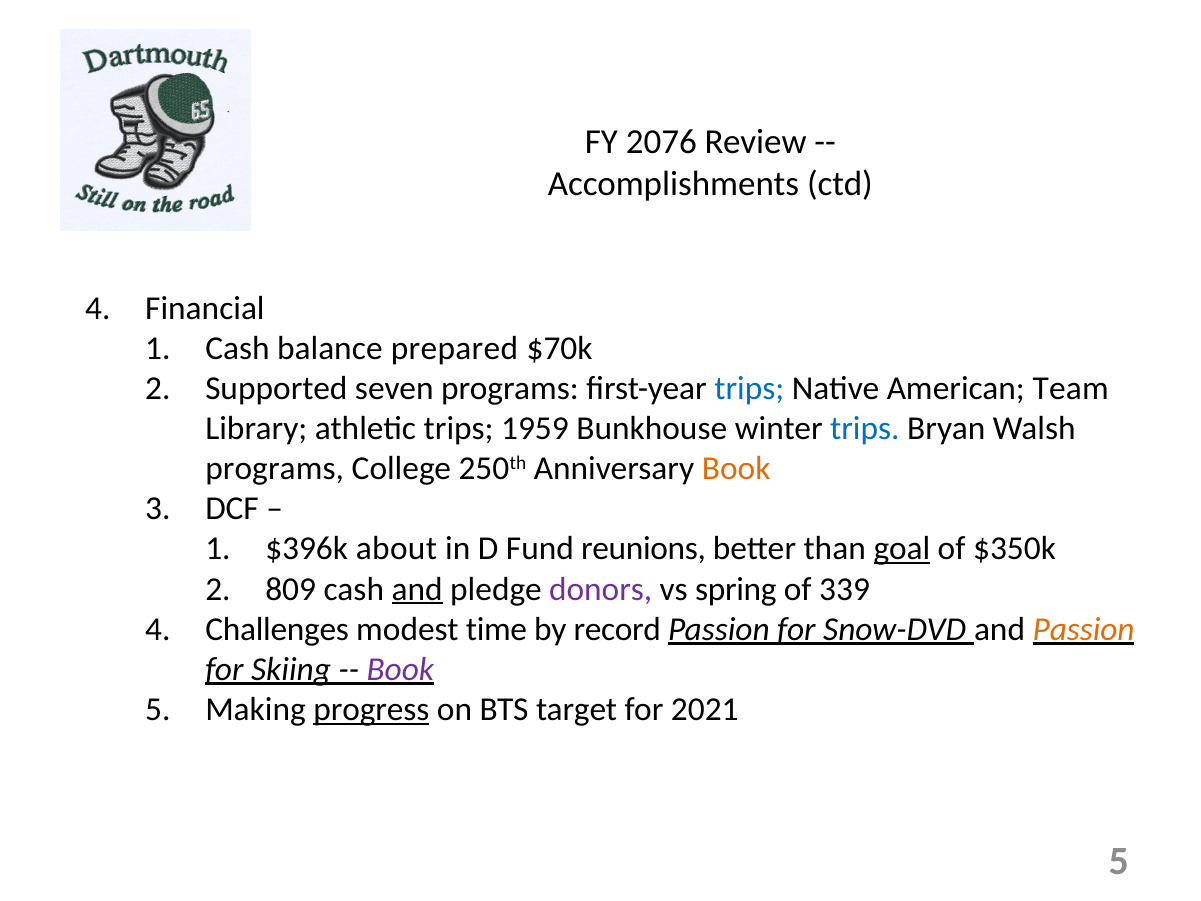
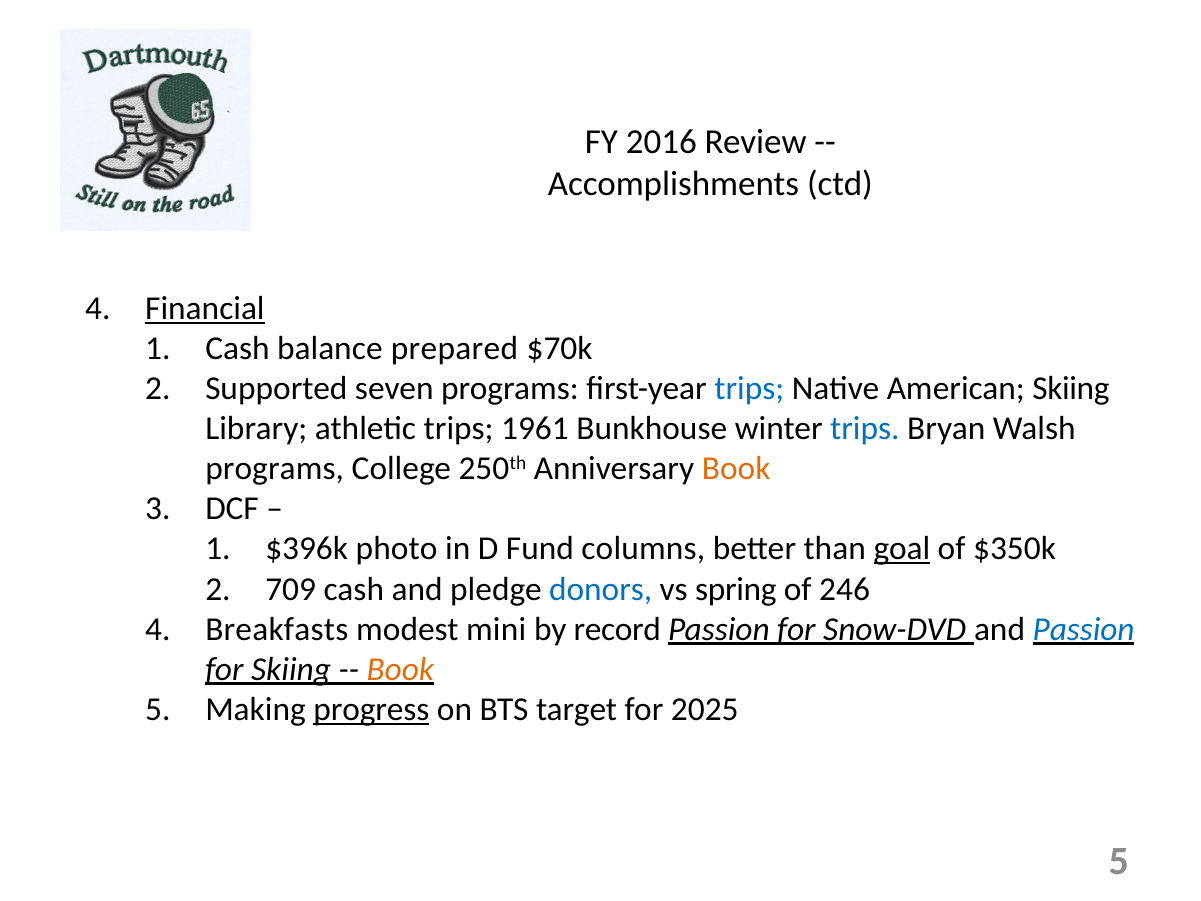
2076: 2076 -> 2016 (661, 142)
Financial underline: none -> present (205, 309)
American Team: Team -> Skiing (1071, 389)
1959: 1959 -> 1961 (535, 429)
about: about -> photo (397, 549)
reunions: reunions -> columns (643, 549)
809: 809 -> 709 (291, 589)
and underline: present -> none (417, 589)
donors colour: purple -> blue (601, 589)
339: 339 -> 246 (845, 589)
Challenges: Challenges -> Breakfasts (277, 629)
time: time -> mini (496, 629)
Passion colour: orange -> blue (1084, 629)
Book colour: purple -> orange (400, 669)
2021: 2021 -> 2025 (705, 709)
